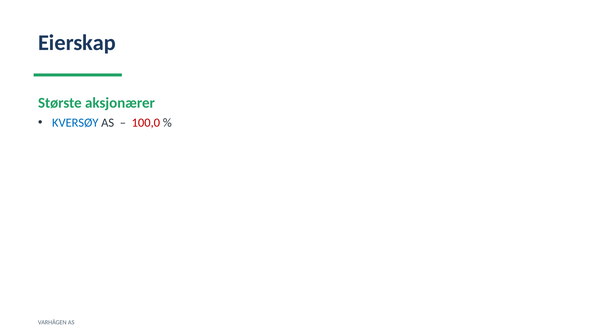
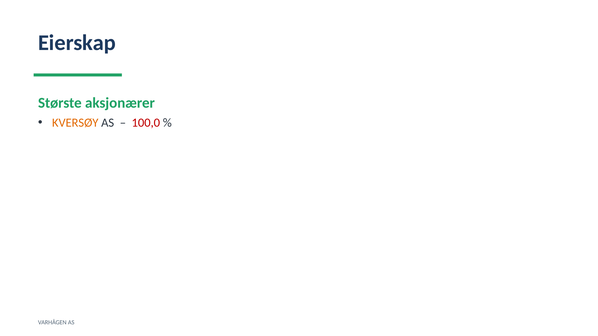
KVERSØY colour: blue -> orange (75, 123)
